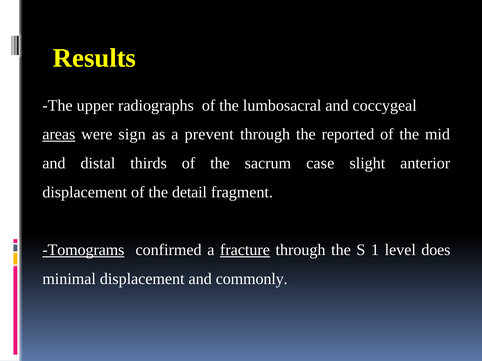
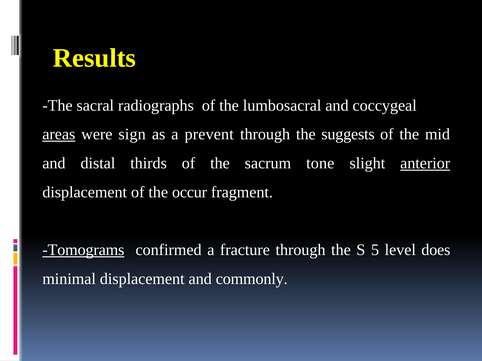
upper: upper -> sacral (95, 106)
reported: reported -> suggests (348, 135)
case: case -> tone (320, 163)
anterior underline: none -> present (425, 163)
detail: detail -> occur (190, 192)
fracture underline: present -> none (245, 250)
1: 1 -> 5 (375, 250)
